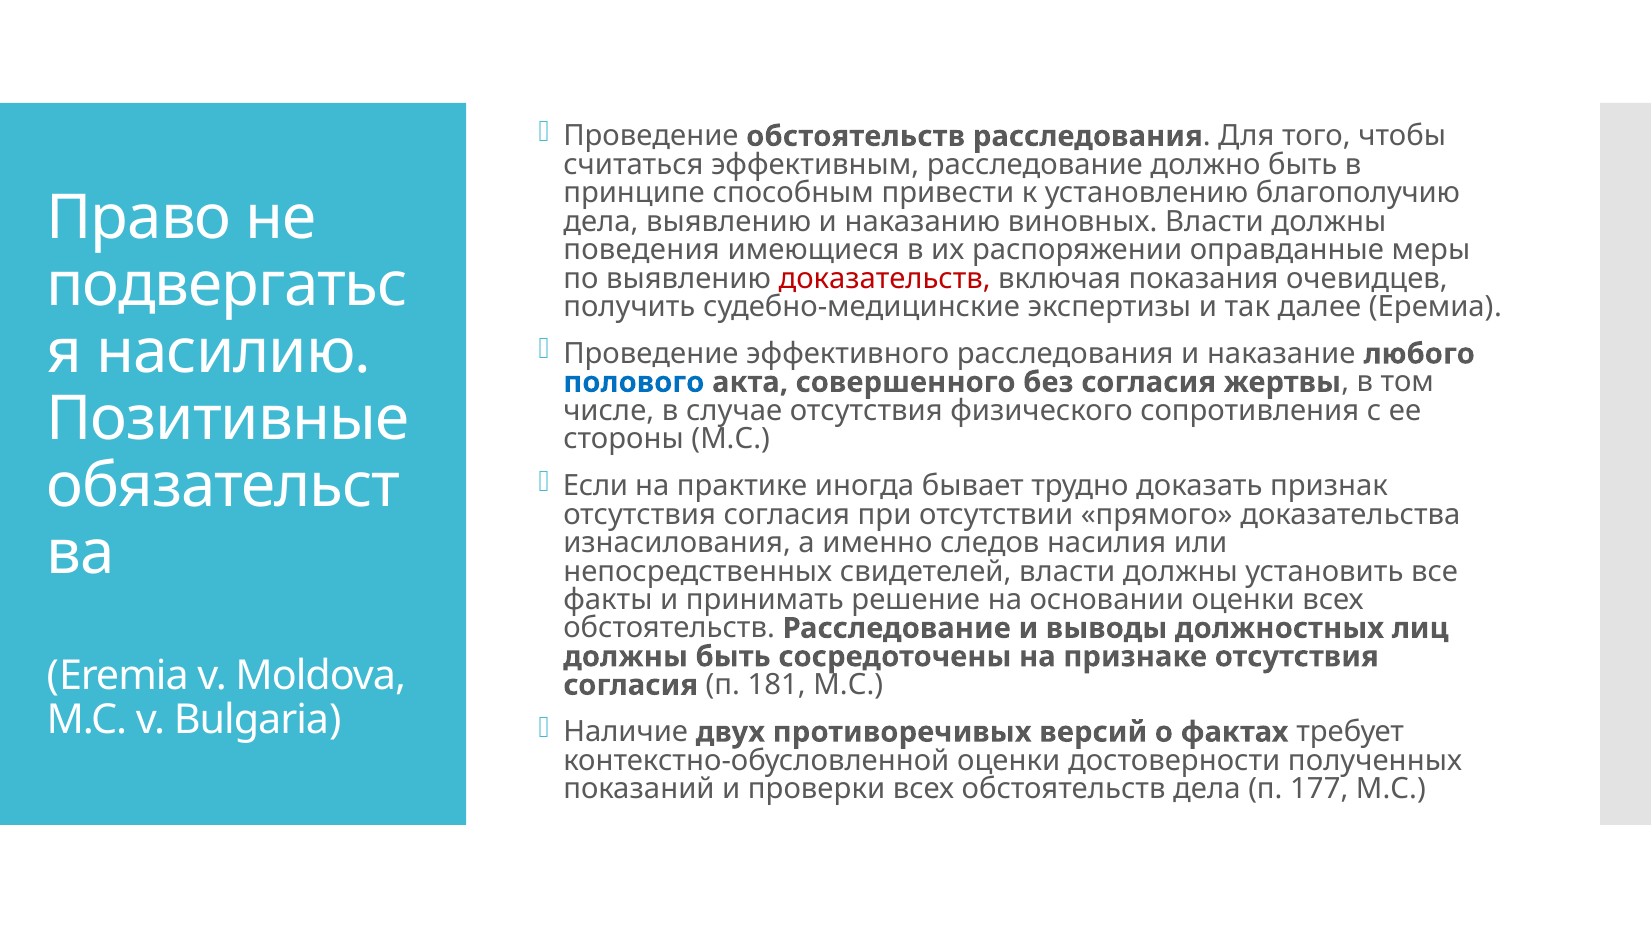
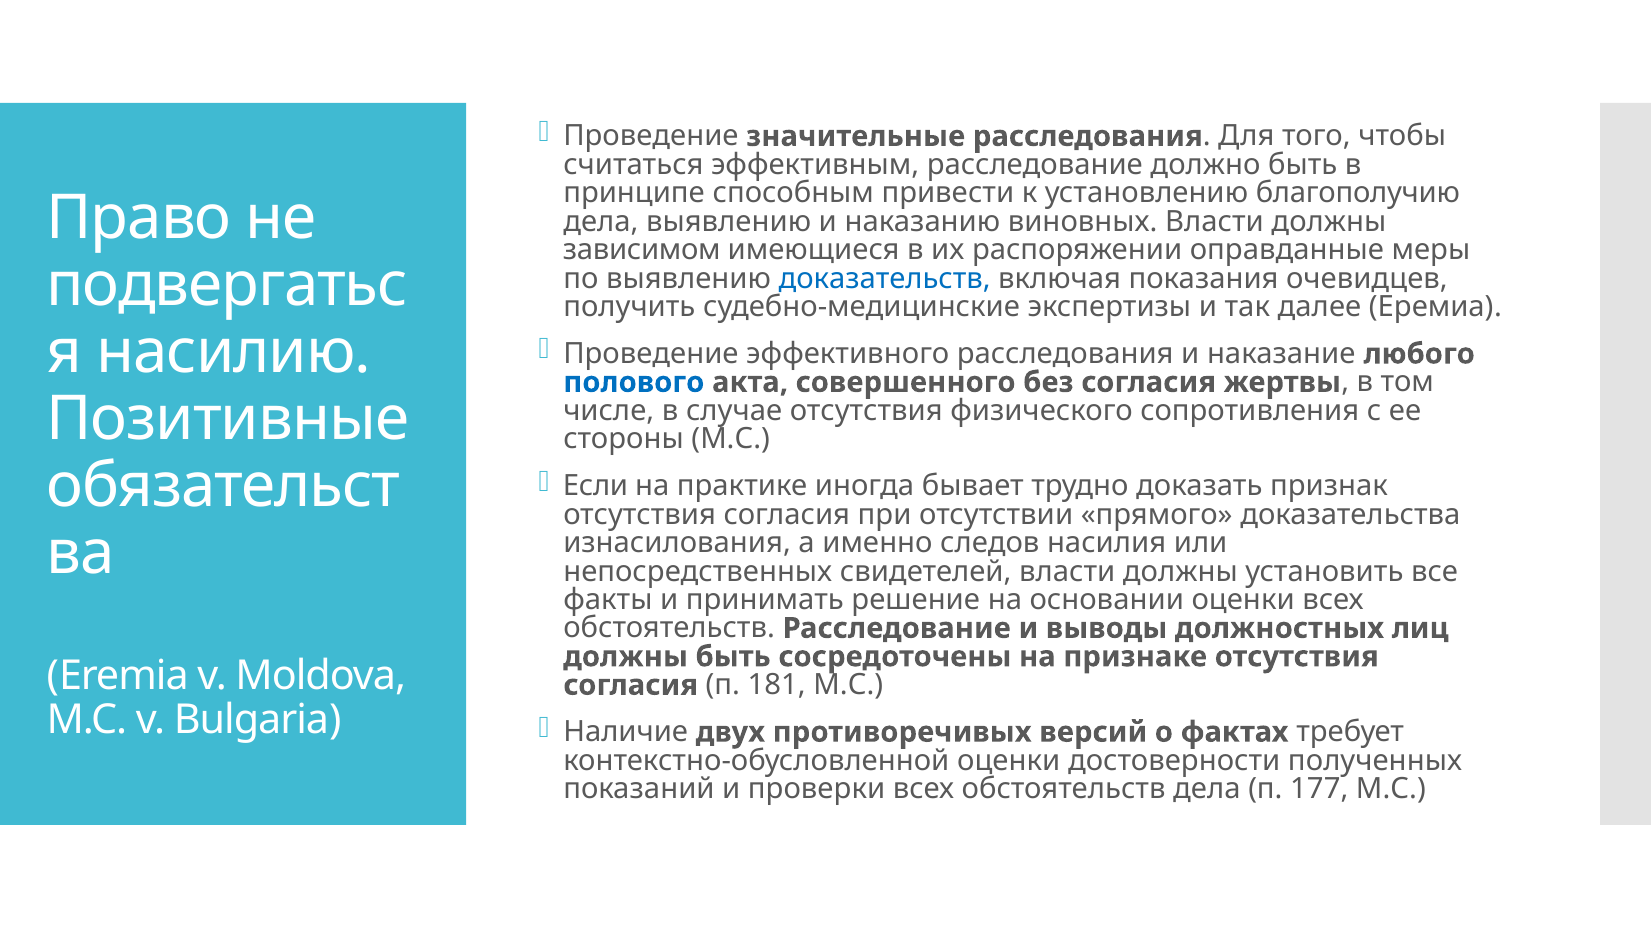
Проведение обстоятельств: обстоятельств -> значительные (856, 136)
поведения: поведения -> зависимом (642, 250)
доказательств colour: red -> blue (885, 278)
